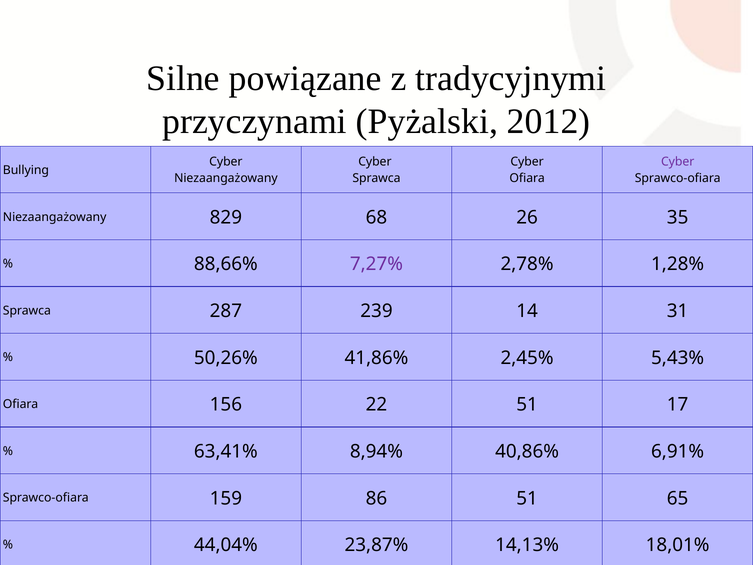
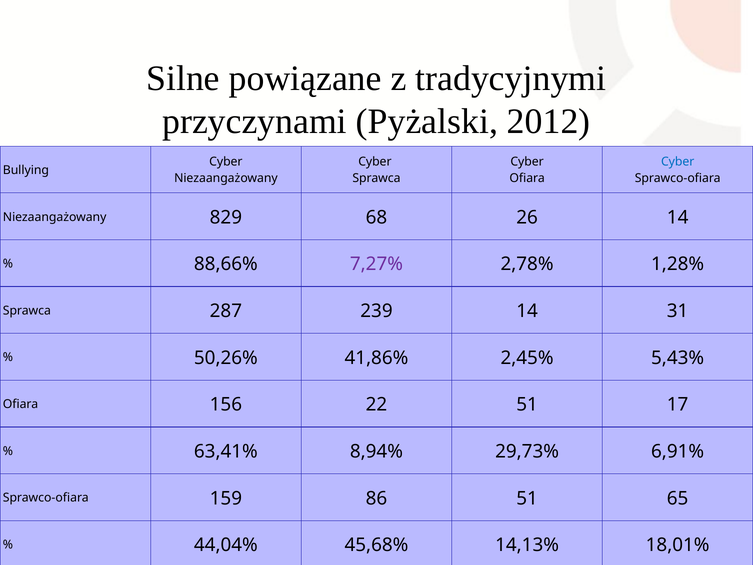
Cyber colour: purple -> blue (678, 162)
26 35: 35 -> 14 (678, 217)
40,86%: 40,86% -> 29,73% (527, 451)
23,87%: 23,87% -> 45,68% (376, 545)
